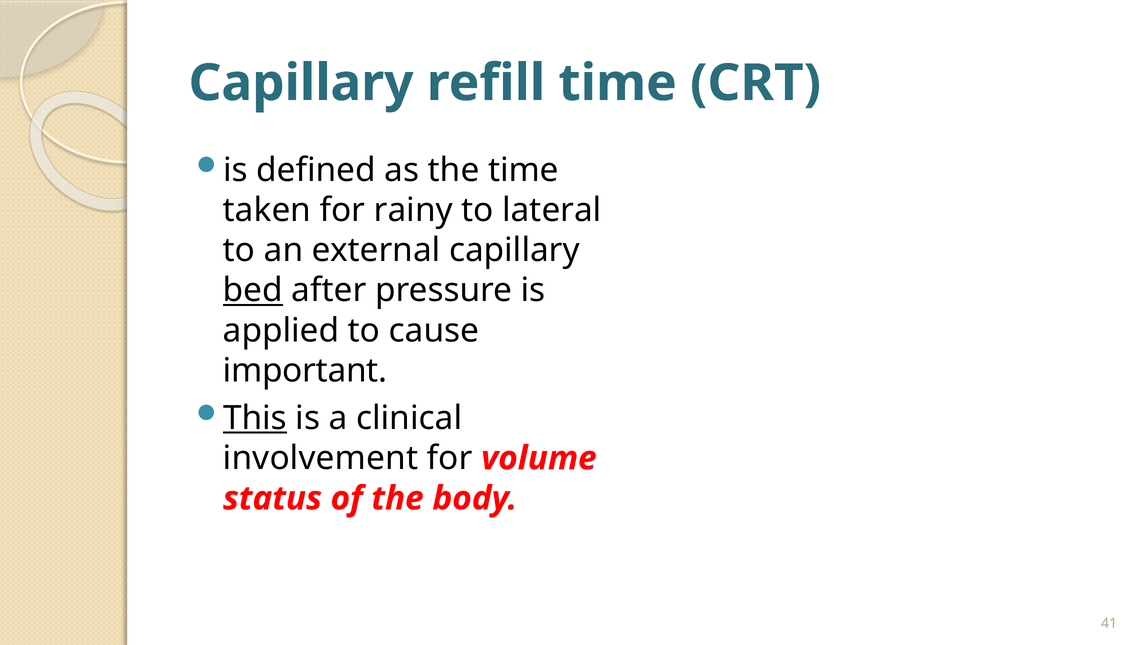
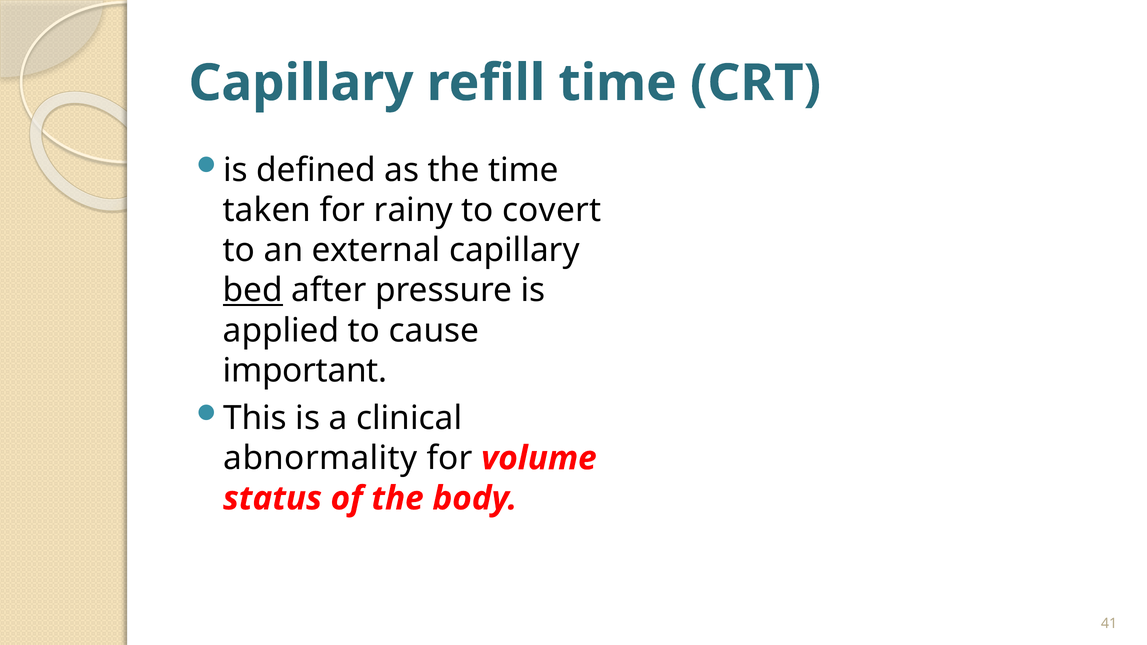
lateral: lateral -> covert (552, 210)
This underline: present -> none (255, 418)
involvement: involvement -> abnormality (320, 458)
